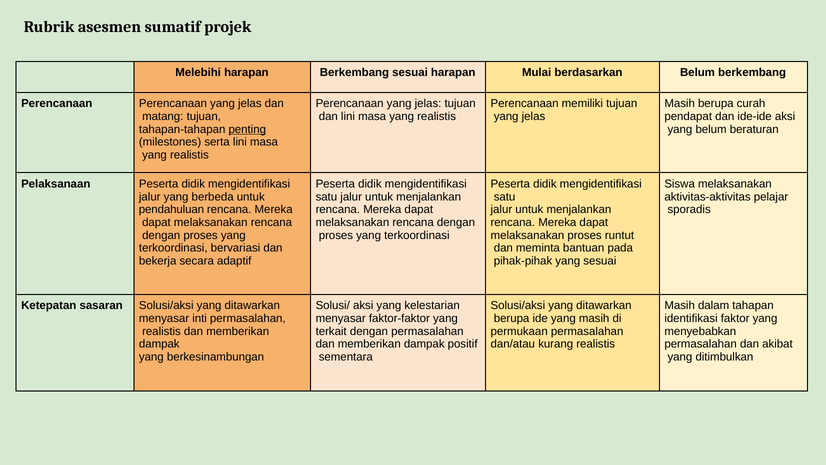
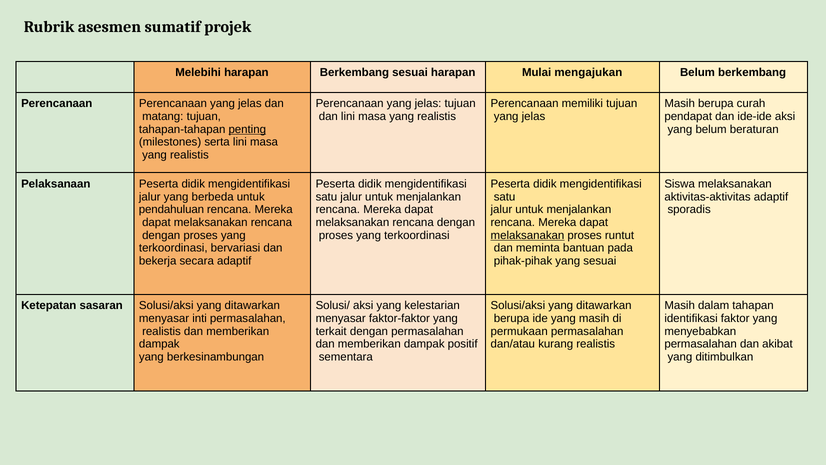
berdasarkan: berdasarkan -> mengajukan (588, 73)
aktivitas-aktivitas pelajar: pelajar -> adaptif (771, 197)
melaksanakan underline: none -> present (527, 235)
